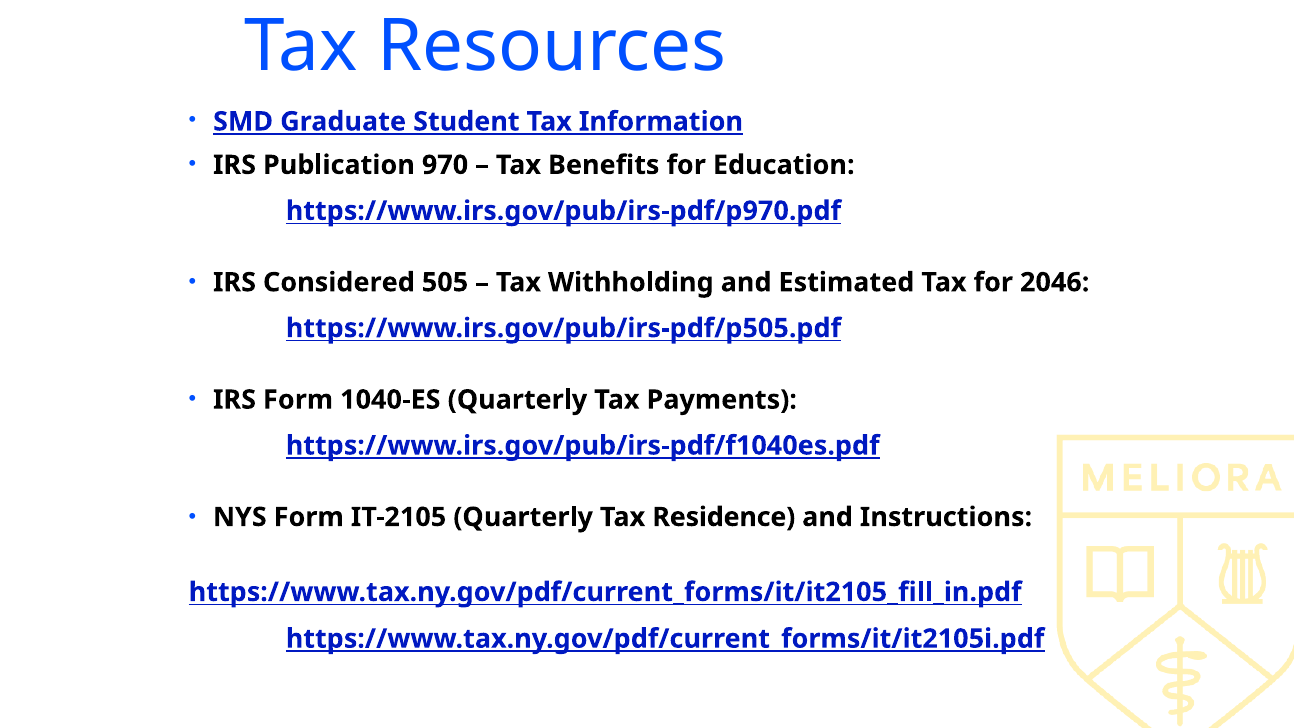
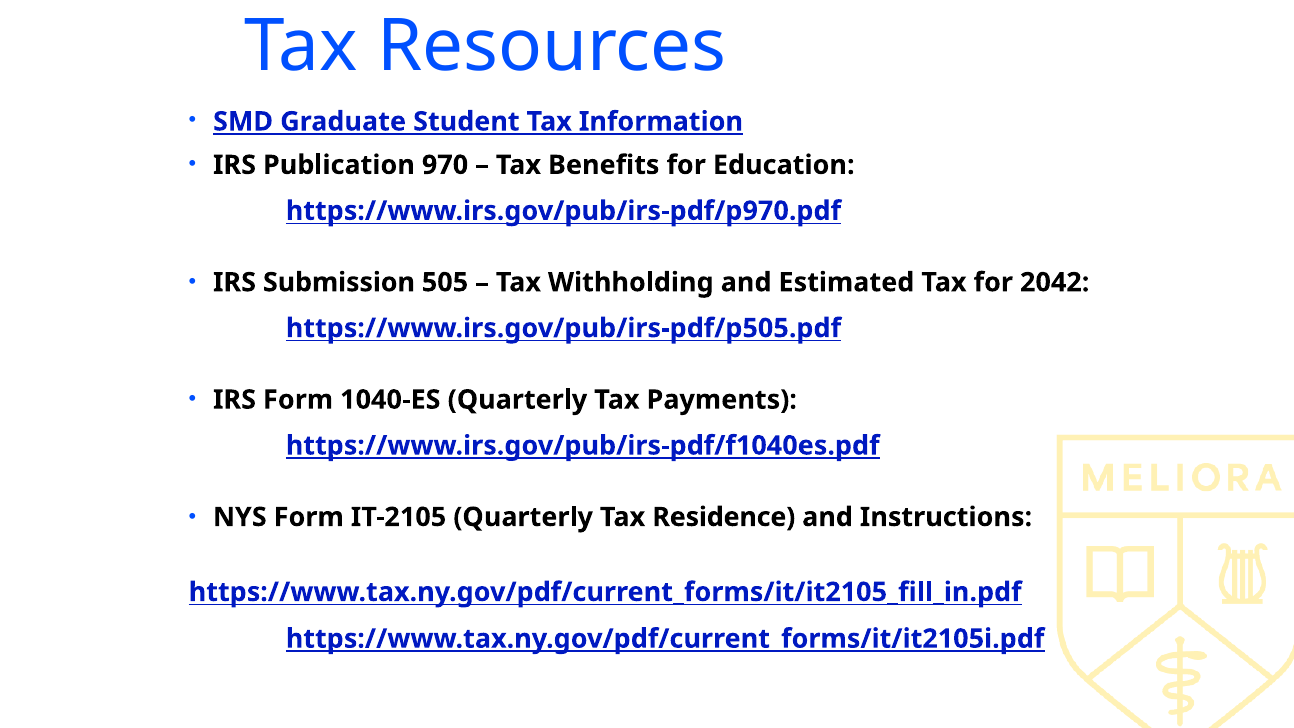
Considered: Considered -> Submission (339, 282)
2046: 2046 -> 2042 (1055, 282)
